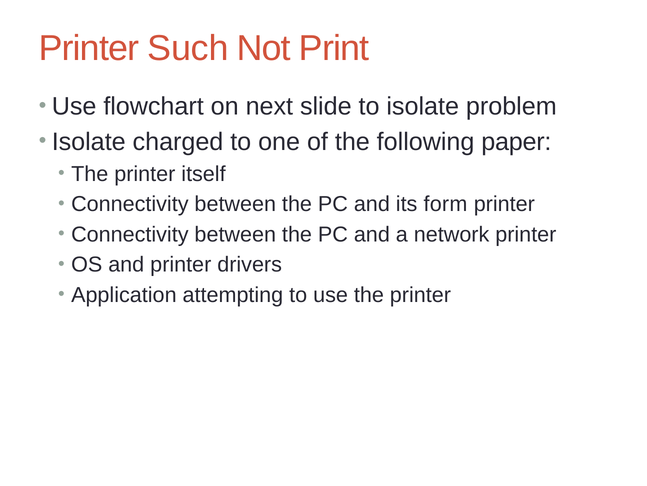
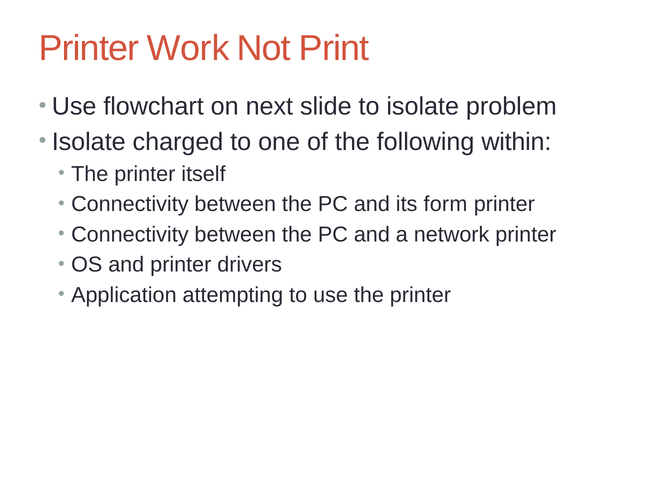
Such: Such -> Work (188, 48)
paper: paper -> within (516, 142)
